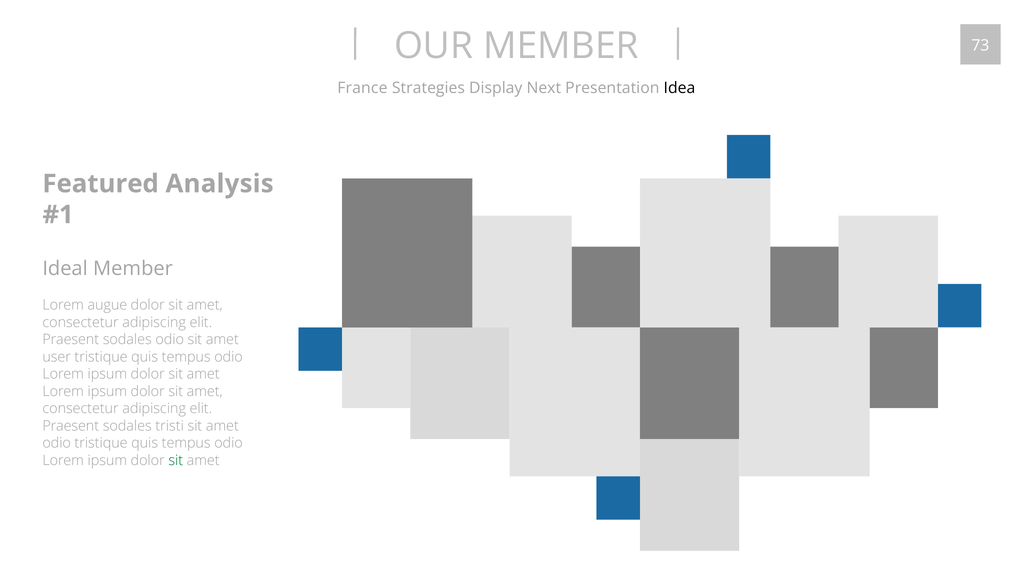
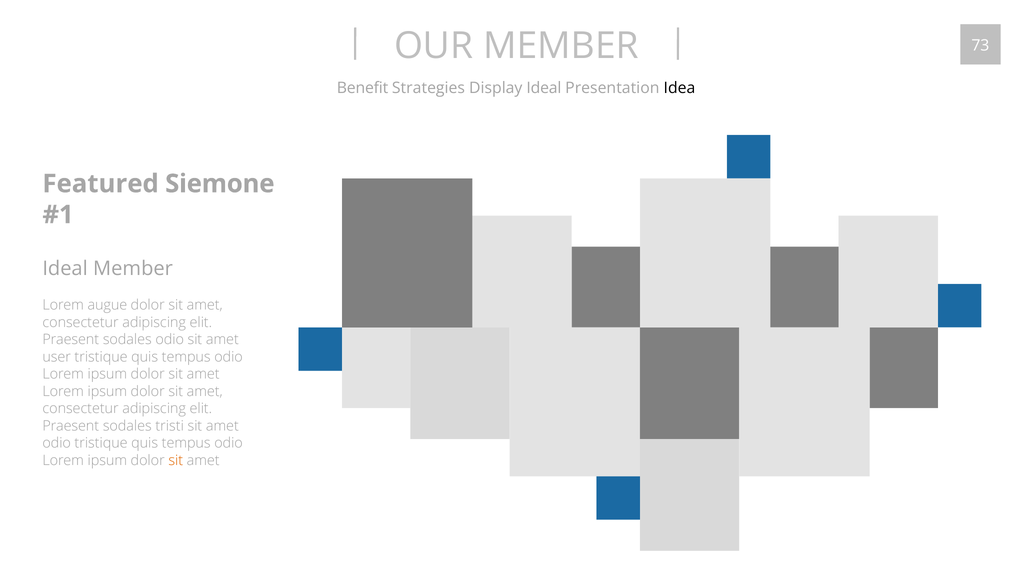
France: France -> Benefit (363, 88)
Display Next: Next -> Ideal (544, 88)
Analysis: Analysis -> Siemone (220, 184)
sit colour: green -> orange (176, 460)
